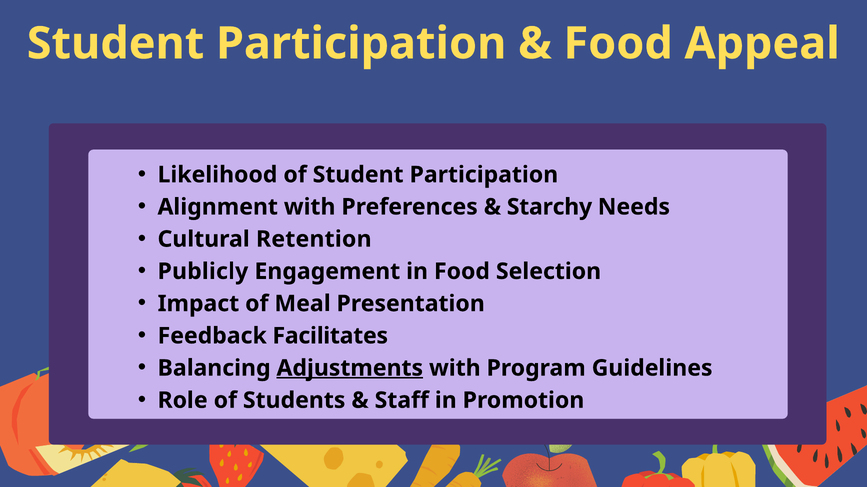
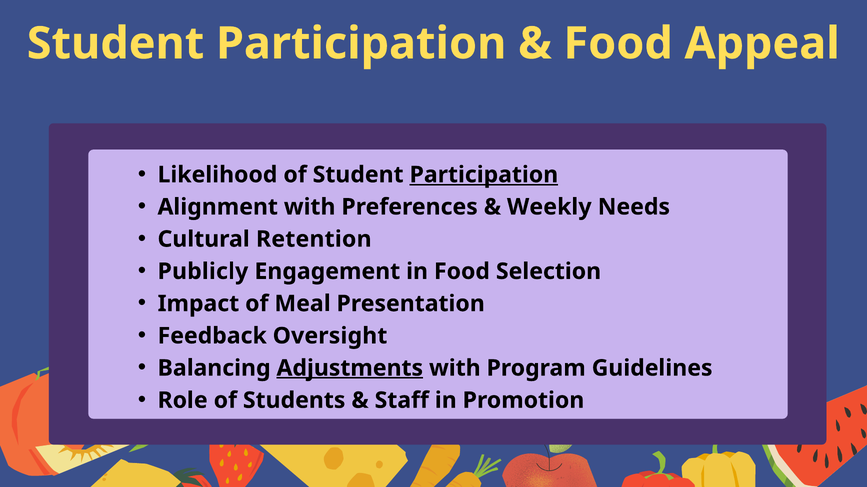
Participation underline: none -> present (484, 175)
Starchy: Starchy -> Weekly (549, 207)
Facilitates: Facilitates -> Oversight (330, 336)
